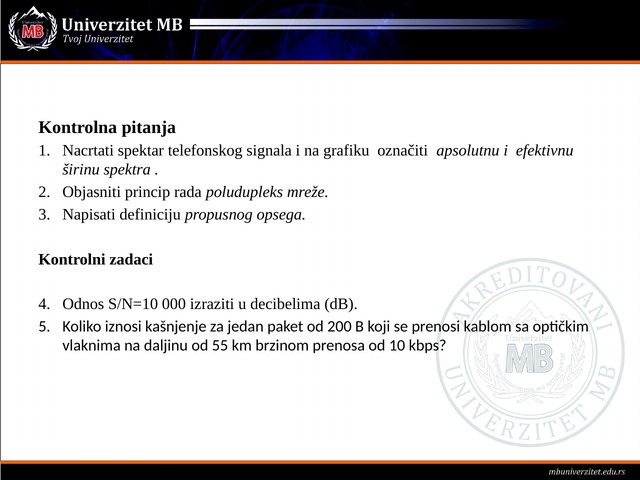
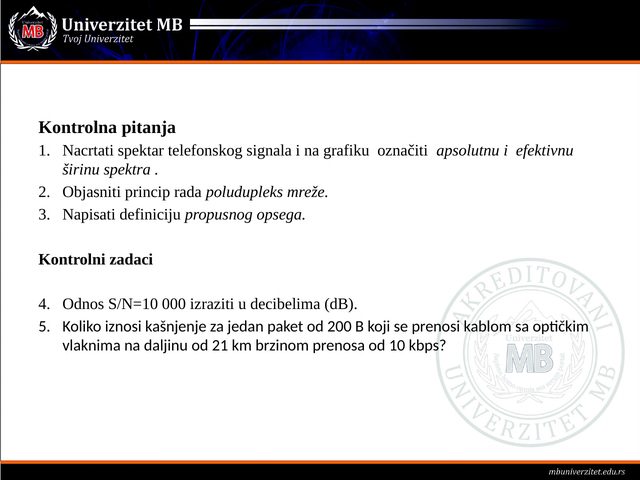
55: 55 -> 21 (220, 346)
